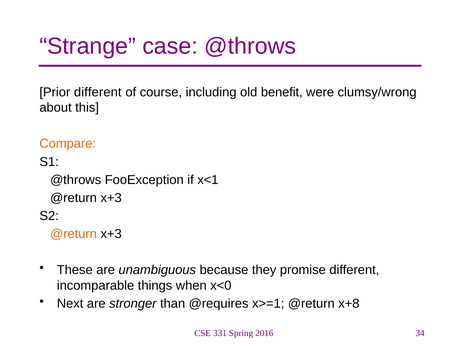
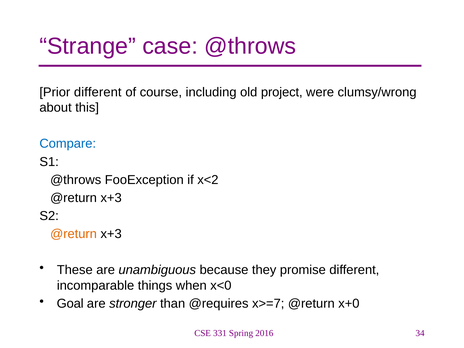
benefit: benefit -> project (282, 92)
Compare colour: orange -> blue (68, 144)
x<1: x<1 -> x<2 (208, 180)
Next: Next -> Goal (70, 304)
x>=1: x>=1 -> x>=7 (268, 304)
x+8: x+8 -> x+0 (349, 304)
